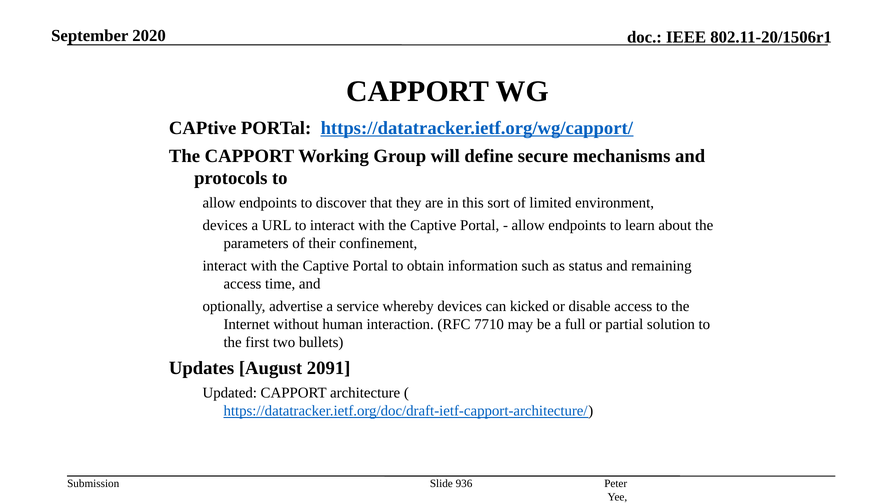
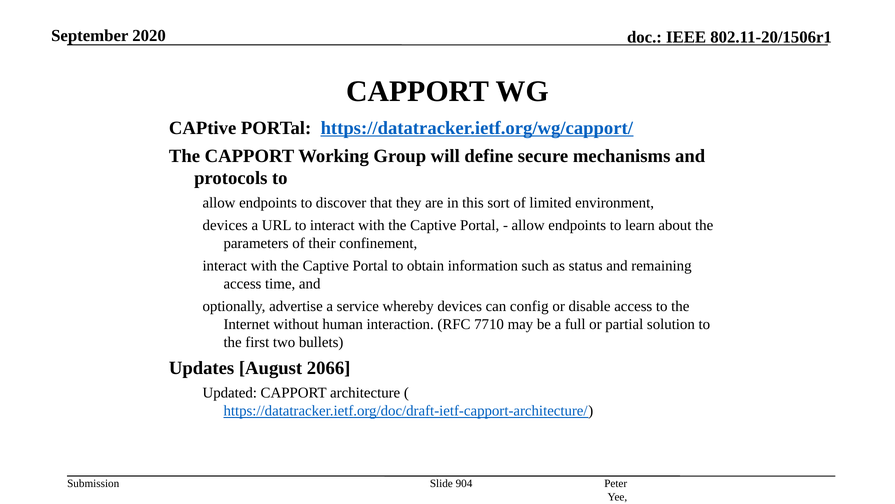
kicked: kicked -> config (529, 306)
2091: 2091 -> 2066 (329, 368)
936: 936 -> 904 (464, 483)
